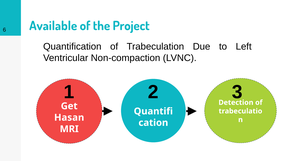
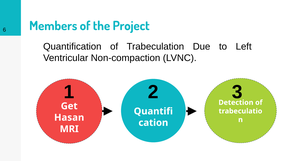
Available: Available -> Members (53, 26)
